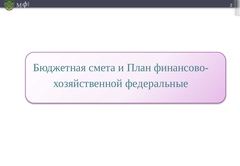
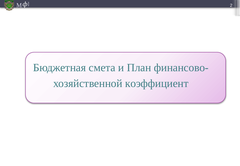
федеральные: федеральные -> коэффициент (157, 84)
